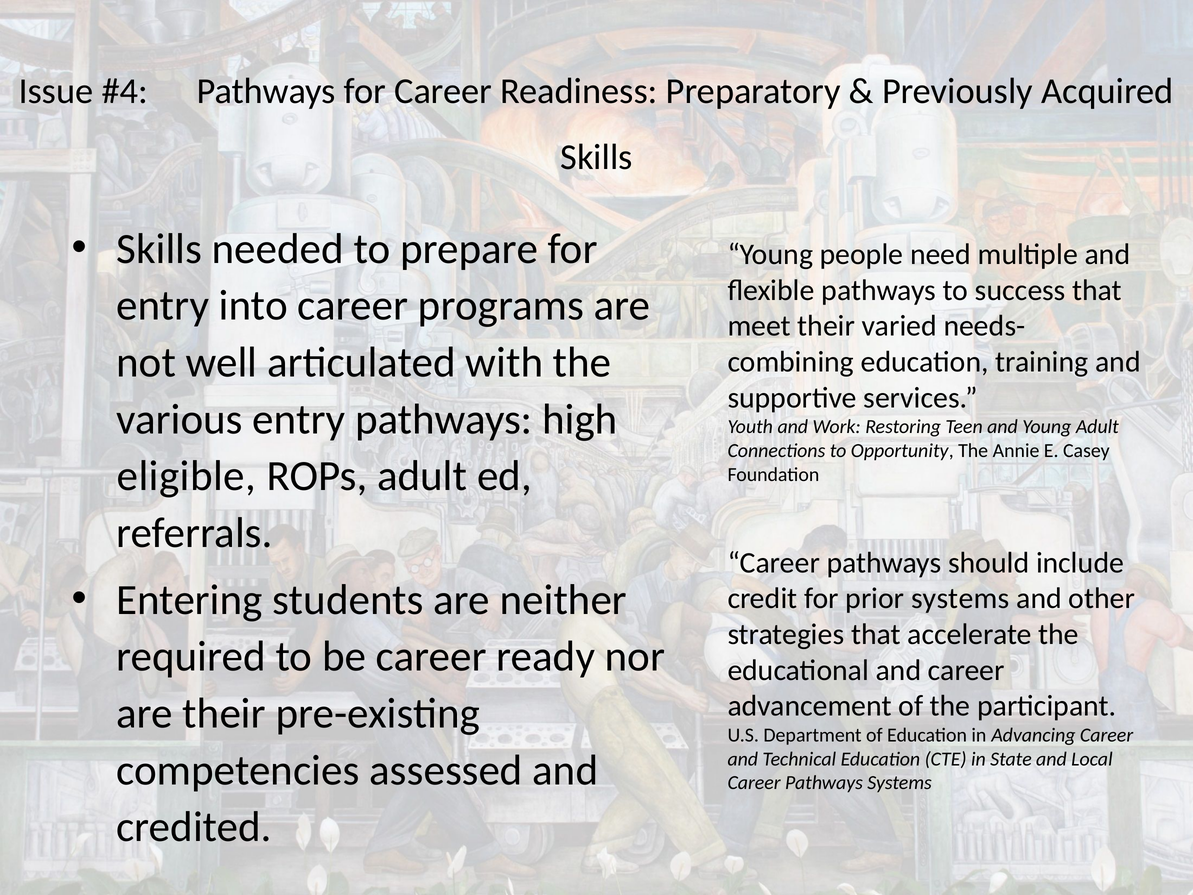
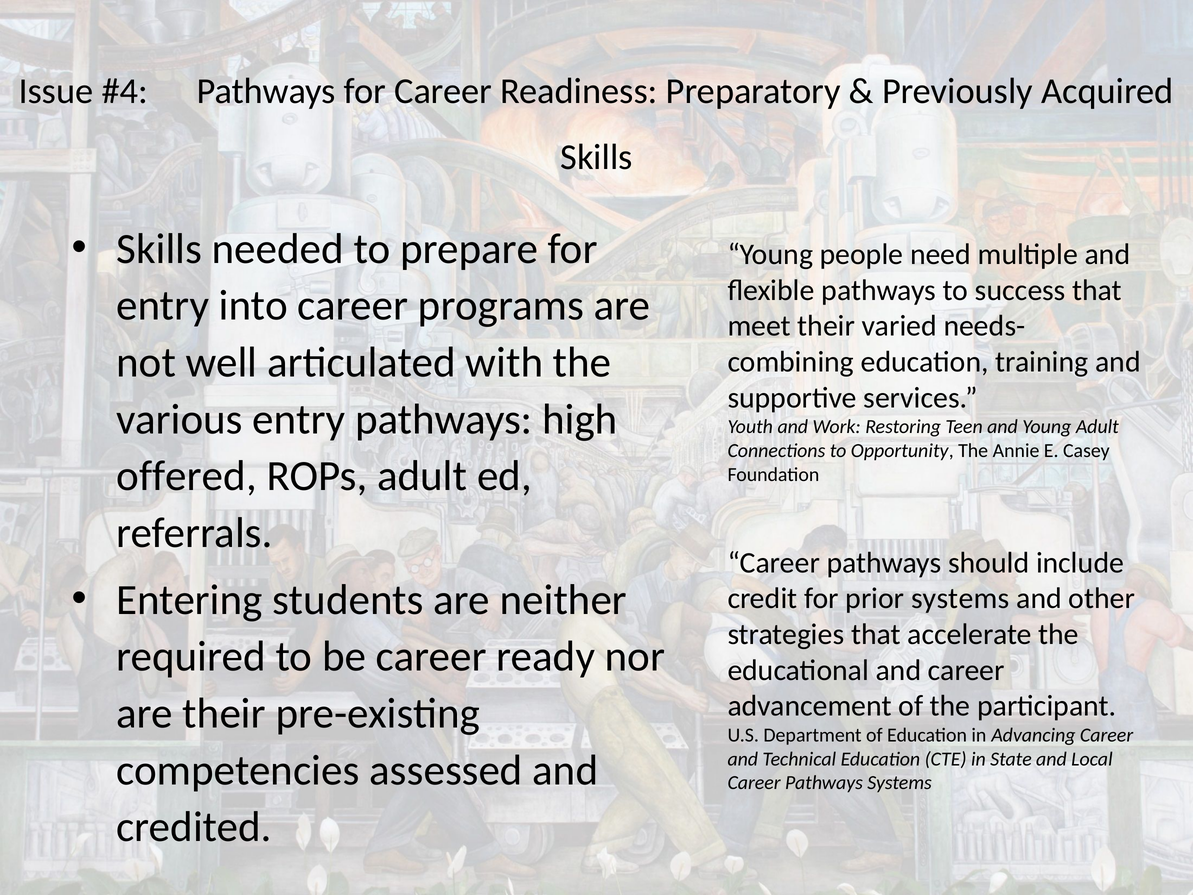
eligible: eligible -> offered (187, 476)
